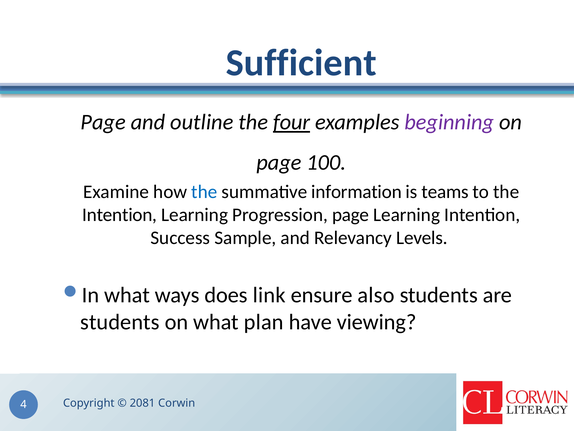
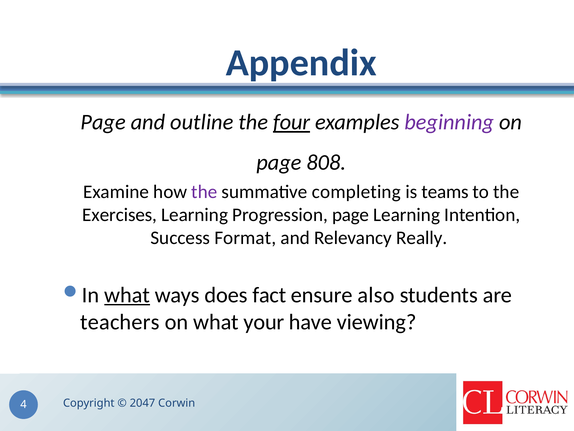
Sufficient: Sufficient -> Appendix (301, 63)
100: 100 -> 808 (326, 162)
the colour: blue -> purple (204, 192)
information: information -> completing (356, 192)
Intention: Intention -> Exercises (120, 215)
Sample: Sample -> Format (245, 237)
Levels: Levels -> Really (422, 237)
what underline: none -> present (127, 295)
link: link -> fact (269, 295)
students: students -> teachers (120, 322)
plan: plan -> your (264, 322)
2081: 2081 -> 2047 (142, 403)
